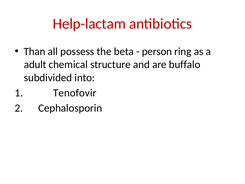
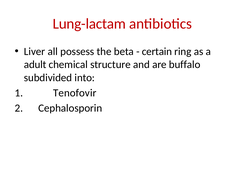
Help-lactam: Help-lactam -> Lung-lactam (89, 24)
Than: Than -> Liver (35, 51)
person: person -> certain (157, 51)
